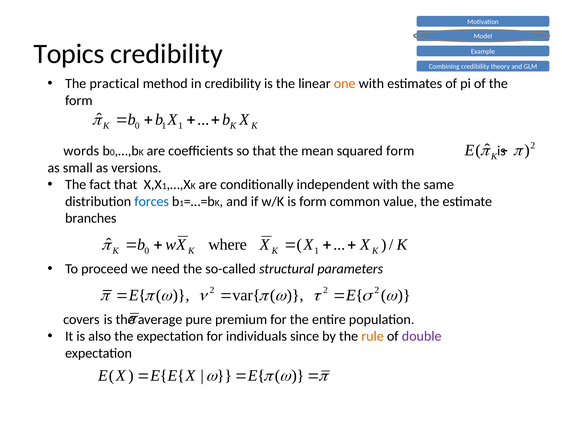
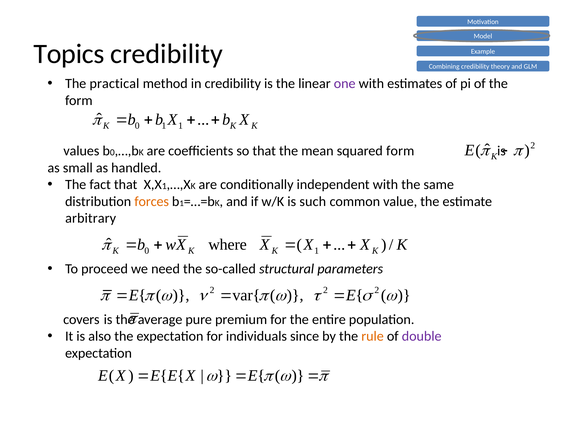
one colour: orange -> purple (345, 84)
words: words -> values (81, 151)
versions: versions -> handled (136, 168)
forces colour: blue -> orange (152, 202)
is form: form -> such (313, 202)
branches: branches -> arbitrary (91, 219)
